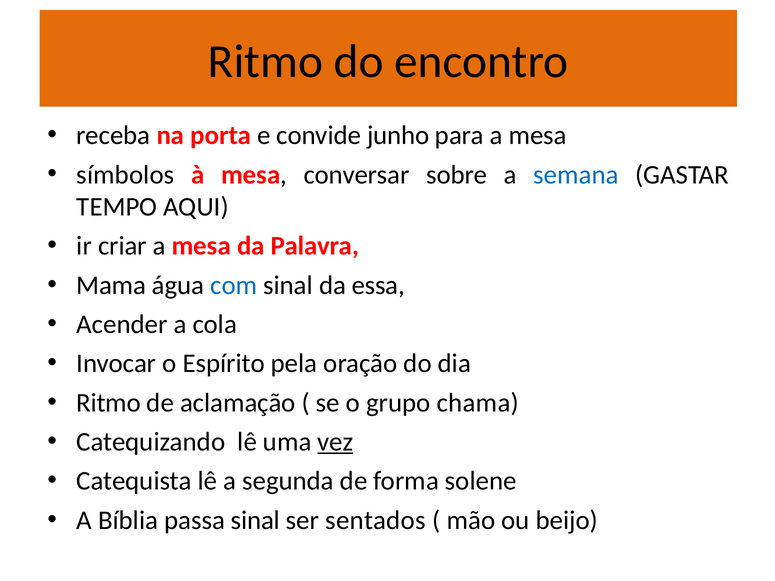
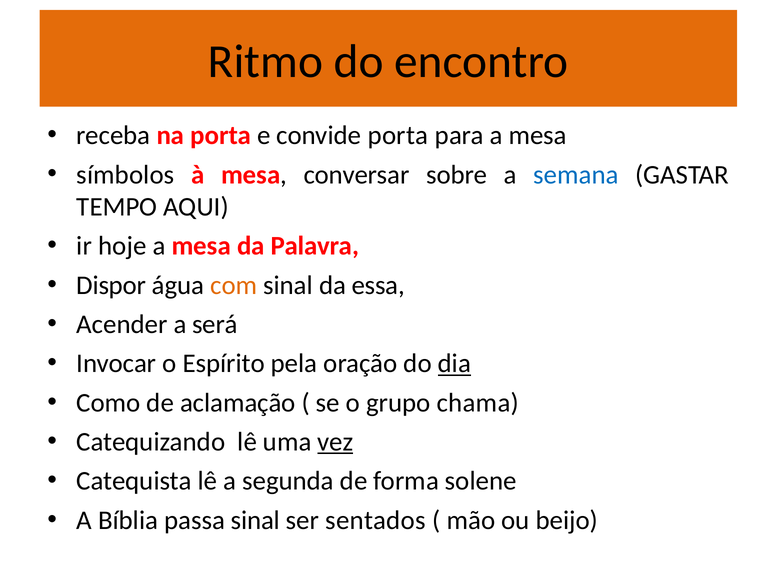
convide junho: junho -> porta (398, 136)
criar: criar -> hoje (122, 246)
Mama: Mama -> Dispor (111, 285)
com colour: blue -> orange (234, 285)
cola: cola -> será (215, 325)
dia underline: none -> present (454, 364)
Ritmo: Ritmo -> Como (108, 403)
